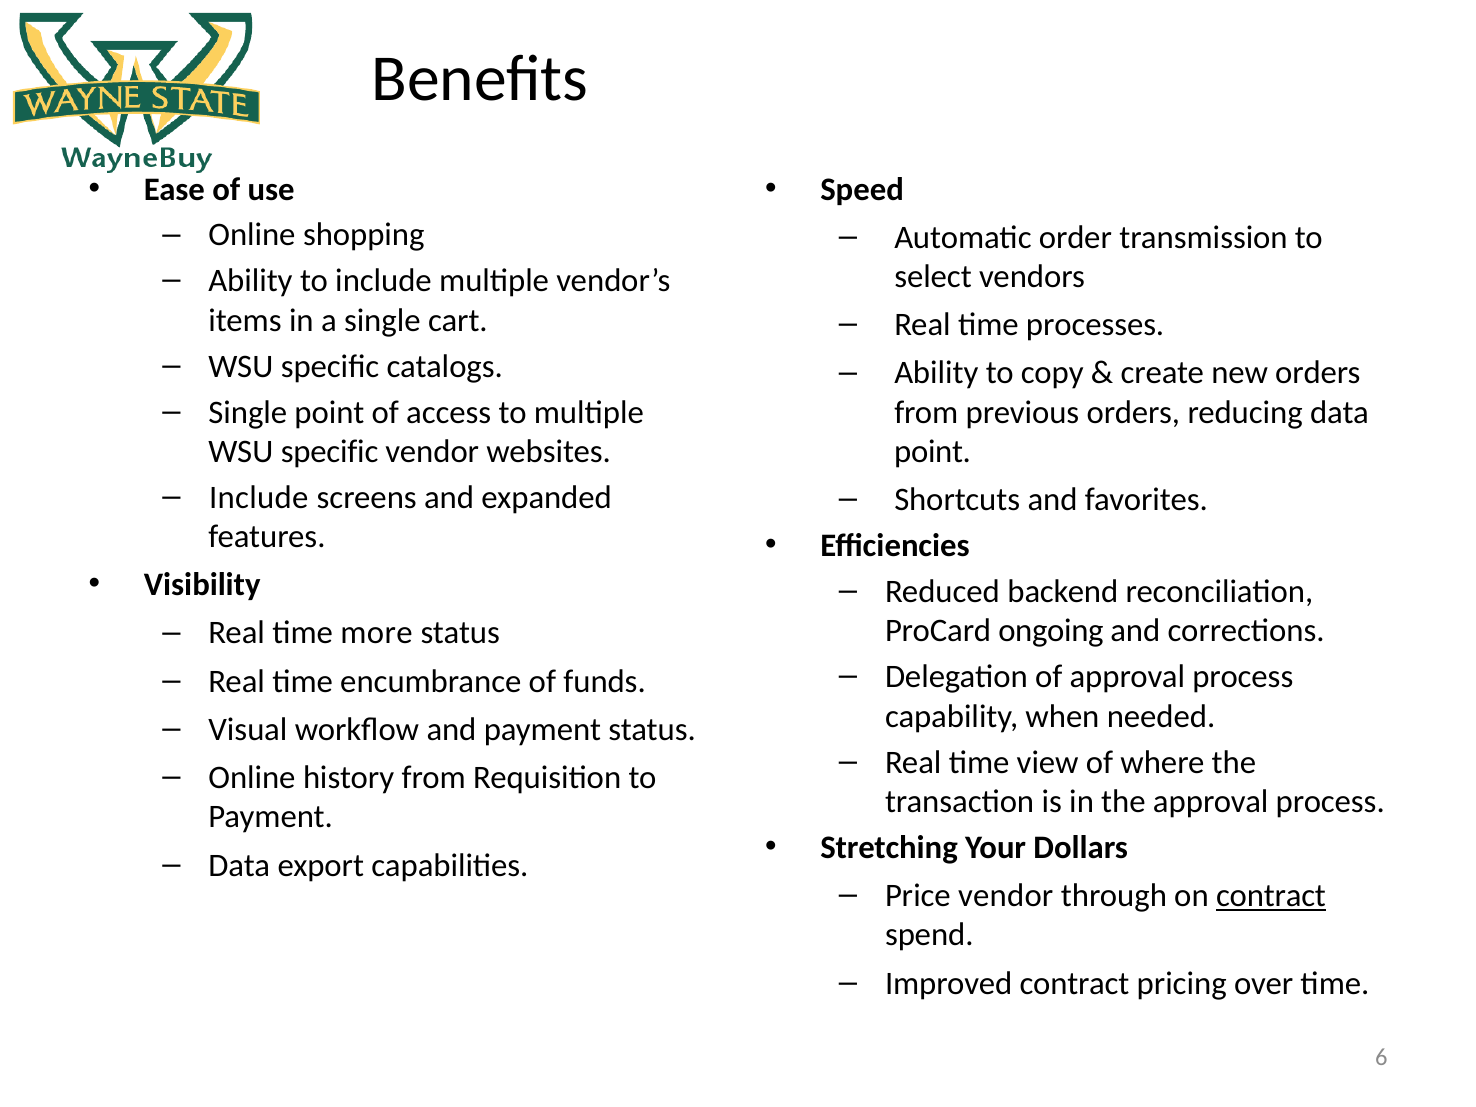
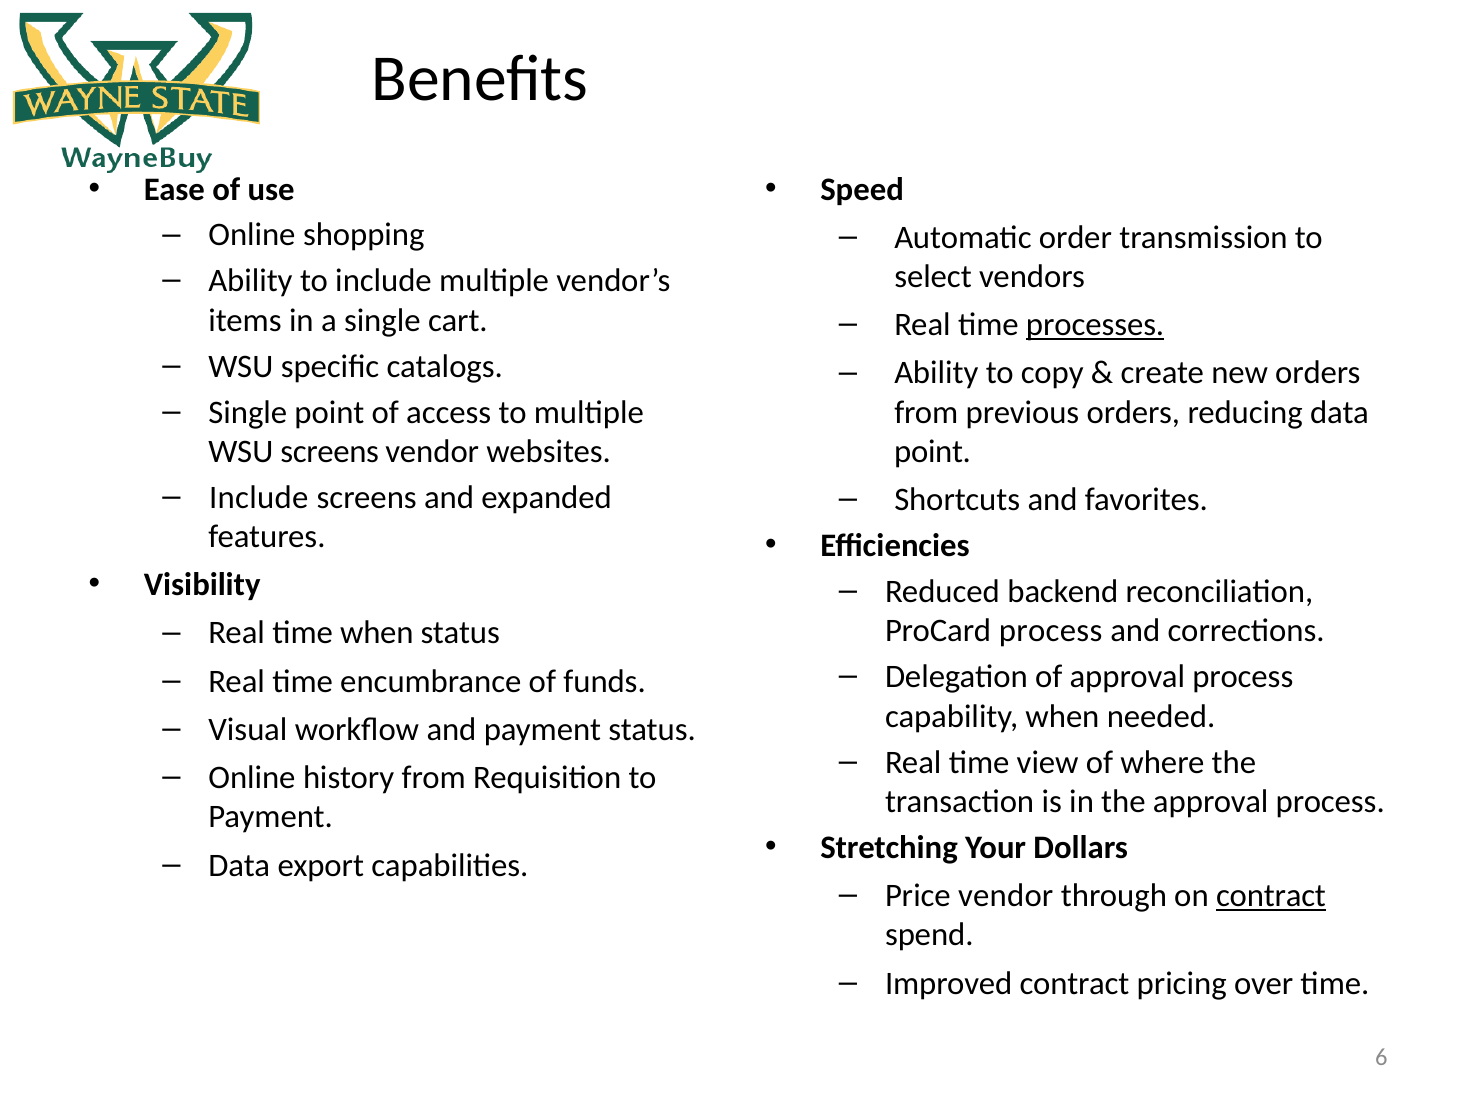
processes underline: none -> present (1095, 325)
specific: specific -> screens (330, 452)
time more: more -> when (377, 633)
ProCard ongoing: ongoing -> process (1051, 631)
